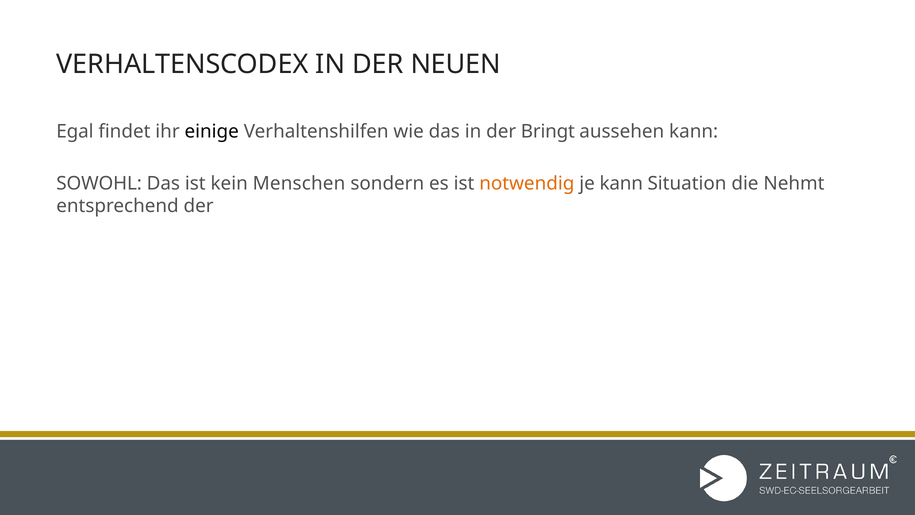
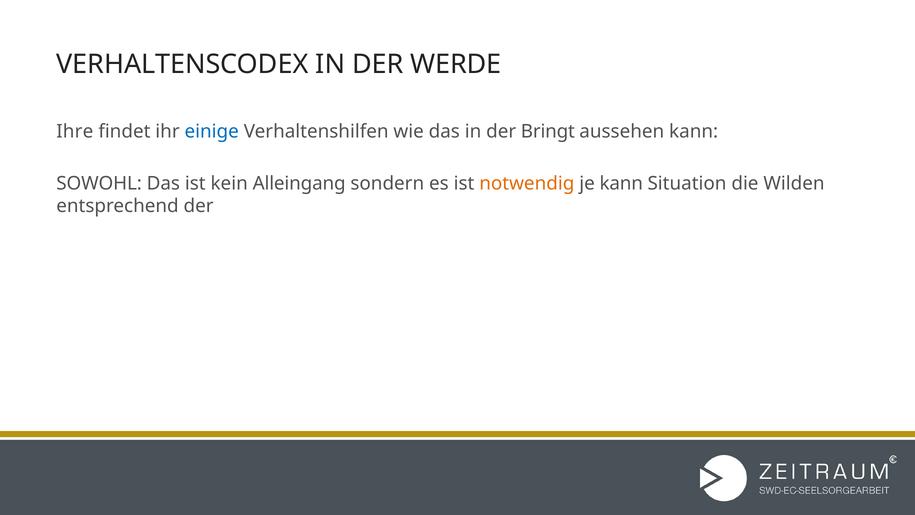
NEUEN: NEUEN -> WERDE (456, 64)
Egal: Egal -> Ihre (75, 131)
einige colour: black -> blue (212, 131)
Menschen: Menschen -> Alleingang (299, 183)
Nehmt: Nehmt -> Wilden (794, 183)
